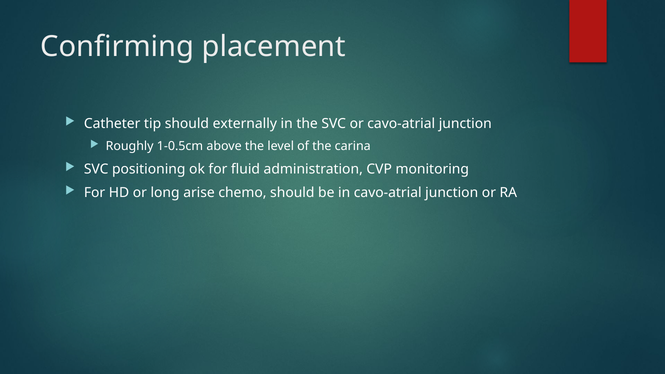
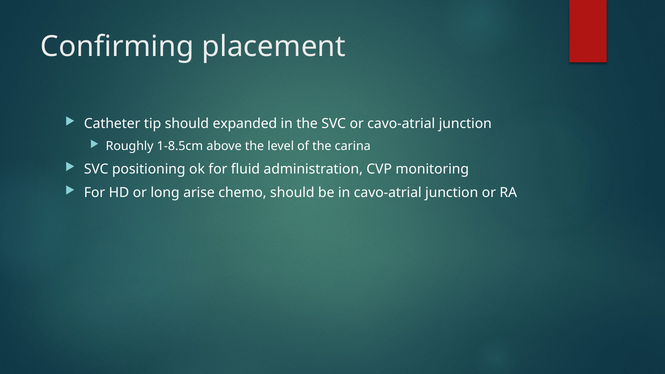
externally: externally -> expanded (245, 124)
1-0.5cm: 1-0.5cm -> 1-8.5cm (180, 146)
